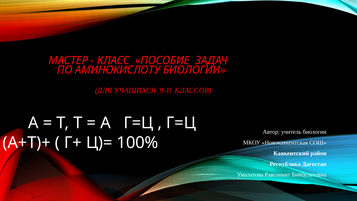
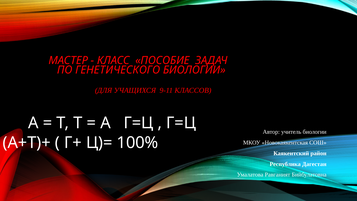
АМИНОКИСЛОТУ: АМИНОКИСЛОТУ -> ГЕНЕТИЧЕСКОГО (118, 70)
